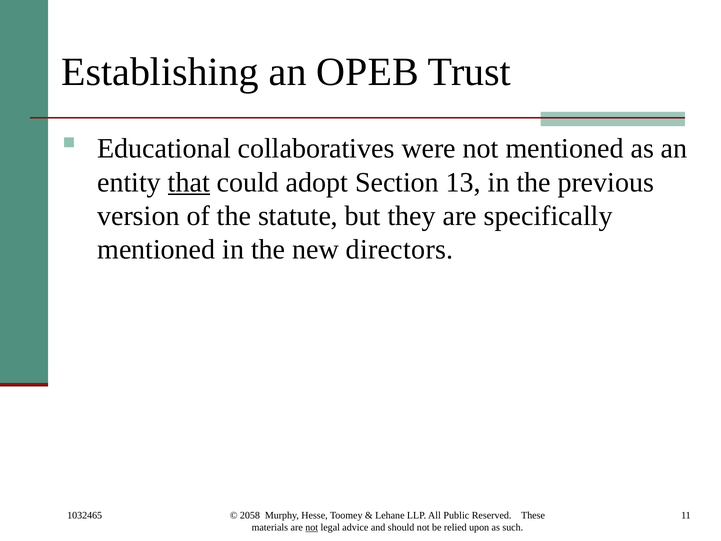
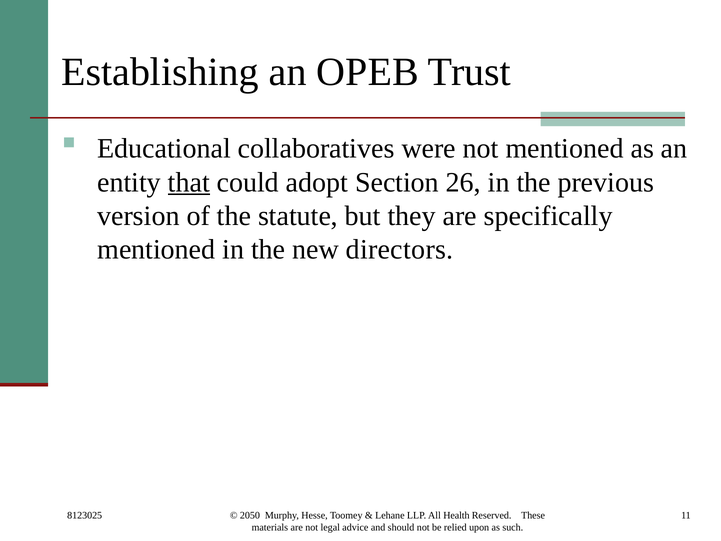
13: 13 -> 26 (463, 182)
1032465: 1032465 -> 8123025 (85, 515)
2058: 2058 -> 2050 (250, 515)
Public: Public -> Health (456, 515)
not underline: present -> none (312, 527)
